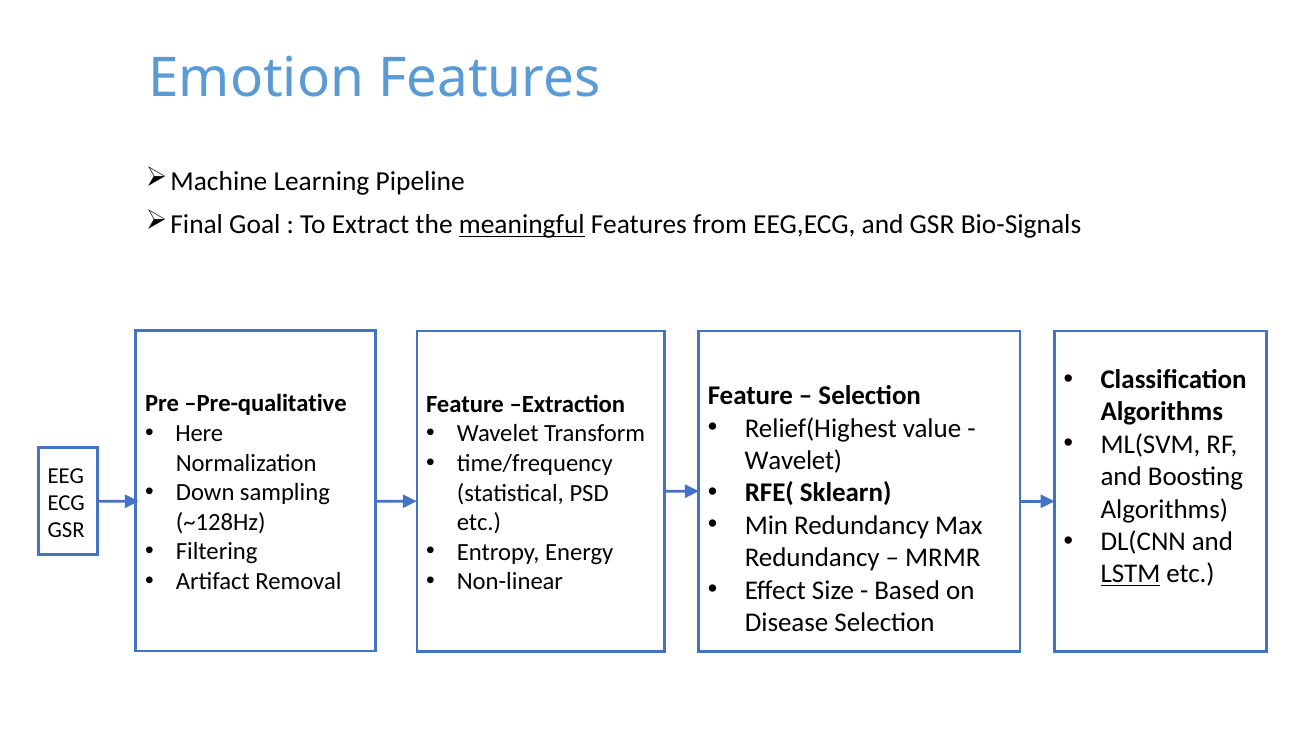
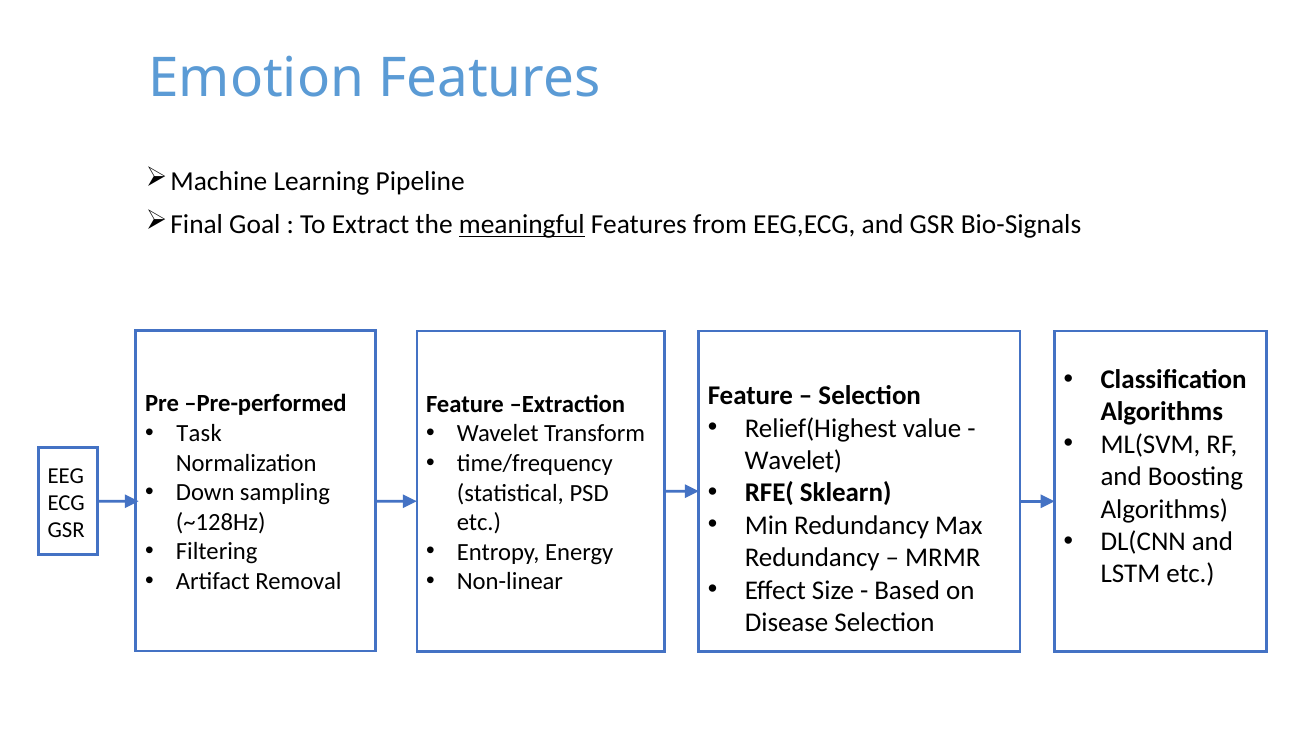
Pre-qualitative: Pre-qualitative -> Pre-performed (266, 404)
Here: Here -> Task (199, 433)
LSTM underline: present -> none (1130, 574)
